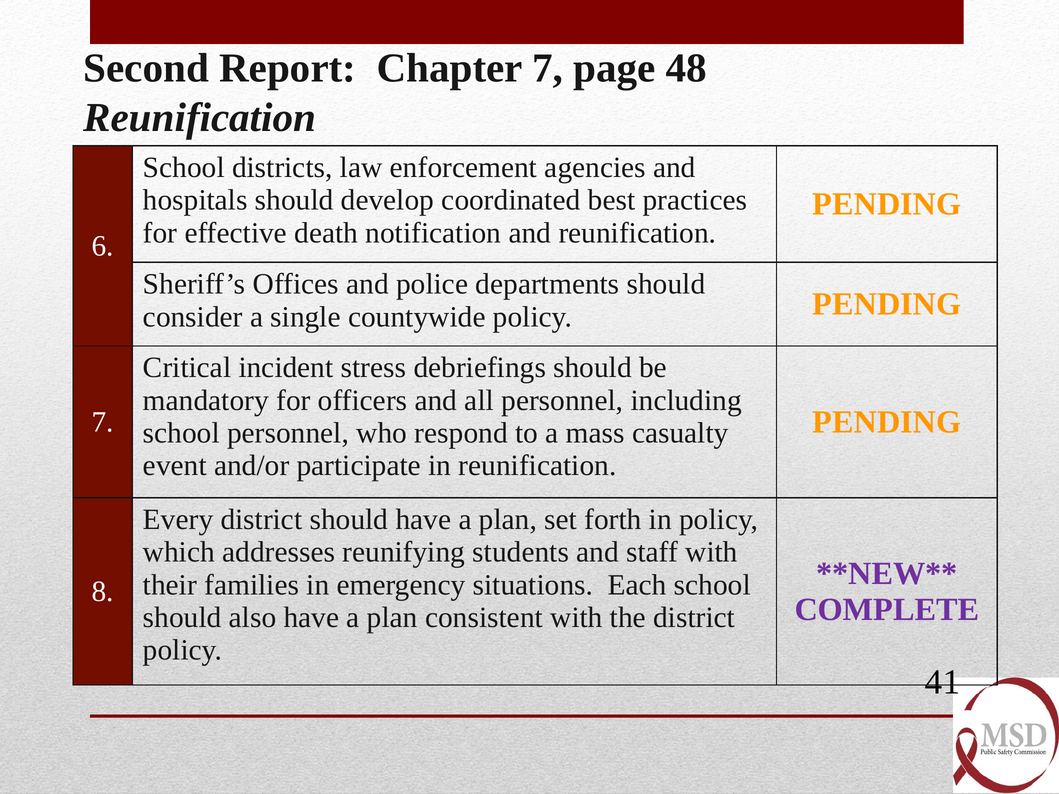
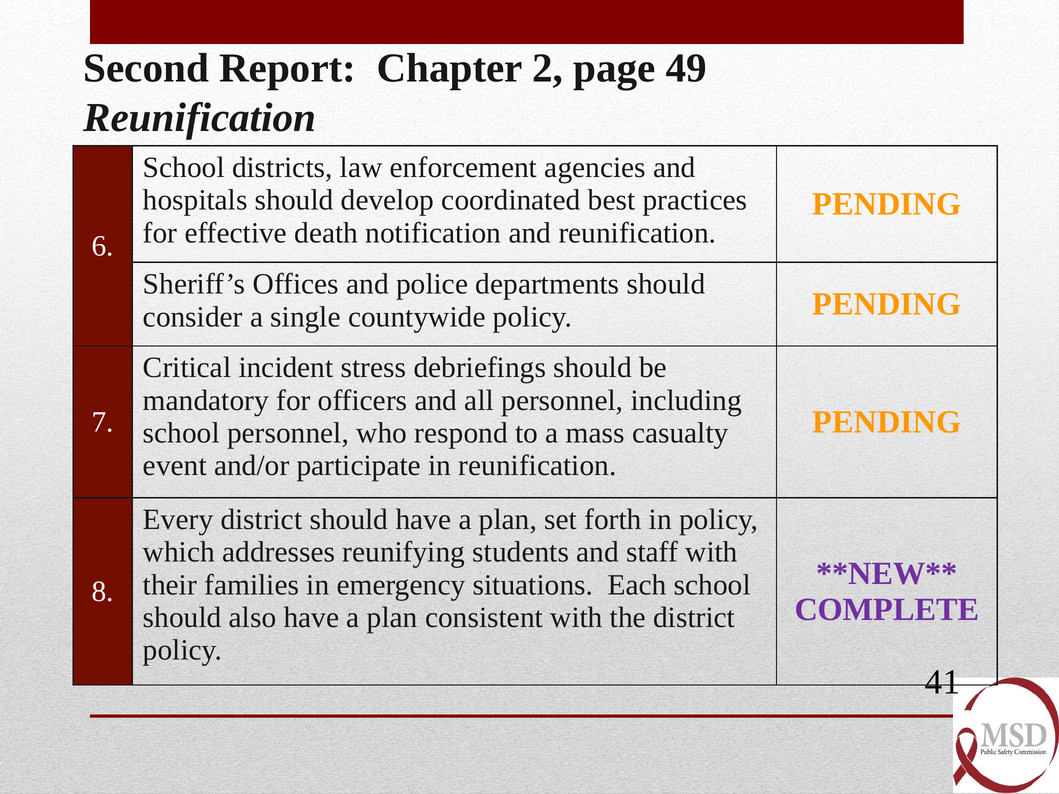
Chapter 7: 7 -> 2 (548, 68)
48: 48 -> 49 (686, 68)
